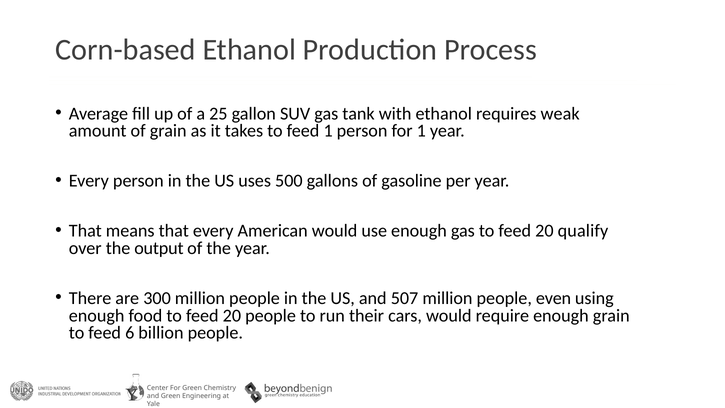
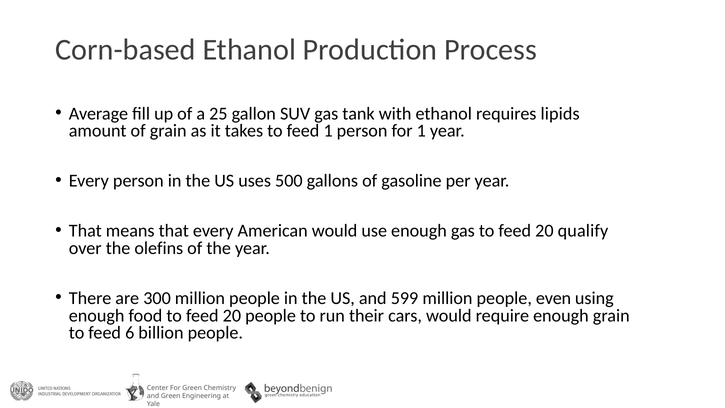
weak: weak -> lipids (560, 113)
output: output -> olefins (159, 248)
507: 507 -> 599 (405, 298)
